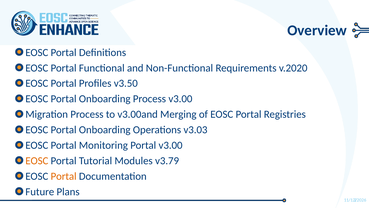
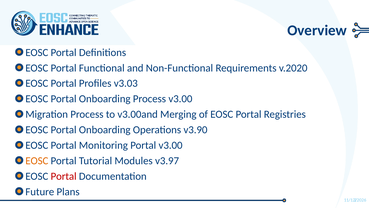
v3.50: v3.50 -> v3.03 (126, 83)
v3.03: v3.03 -> v3.90 (195, 130)
v3.79: v3.79 -> v3.97 (167, 161)
Portal colour: orange -> red (64, 176)
